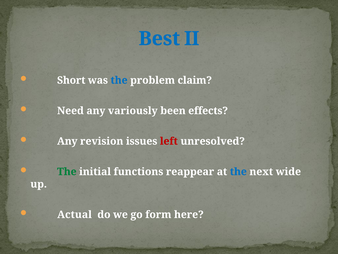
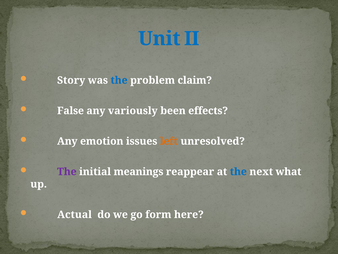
Best: Best -> Unit (159, 39)
Short: Short -> Story (71, 80)
Need: Need -> False (70, 111)
revision: revision -> emotion (102, 141)
left colour: red -> orange (169, 141)
The colour: green -> purple (67, 171)
functions: functions -> meanings (139, 171)
wide: wide -> what (288, 171)
